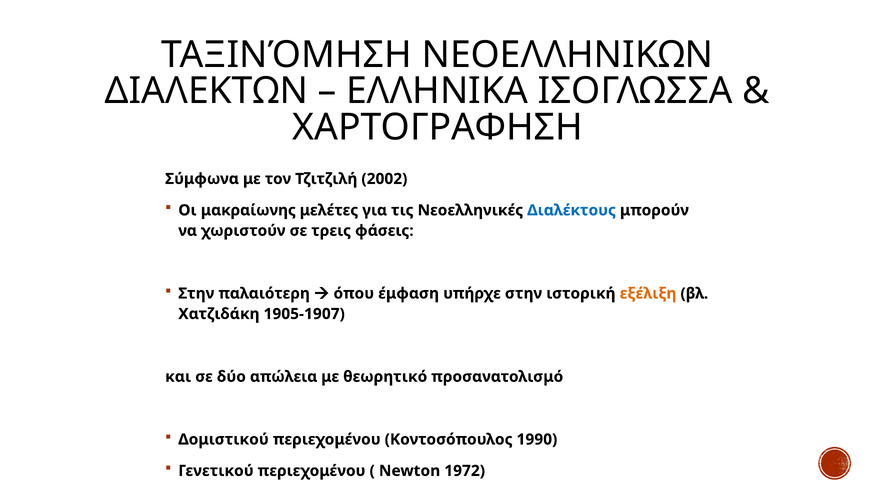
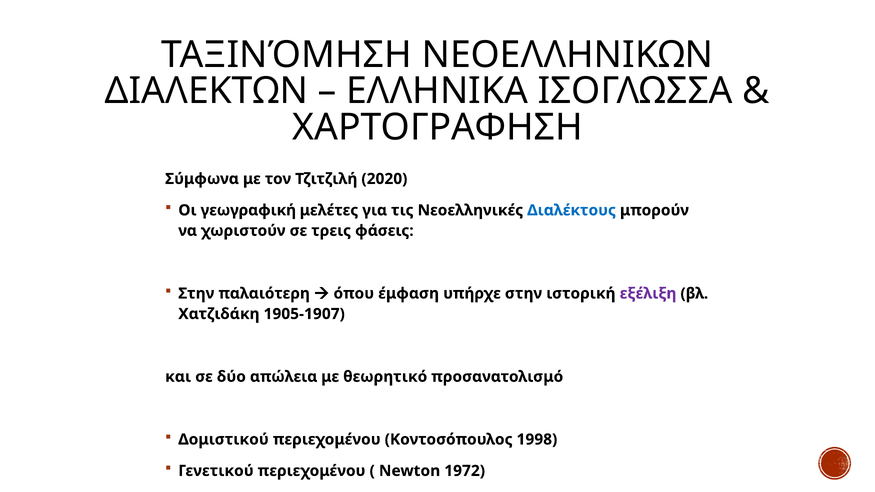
2002: 2002 -> 2020 (384, 179)
μακραίωνης: μακραίωνης -> γεωγραφική (248, 210)
εξέλιξη colour: orange -> purple (648, 294)
1990: 1990 -> 1998 (537, 440)
